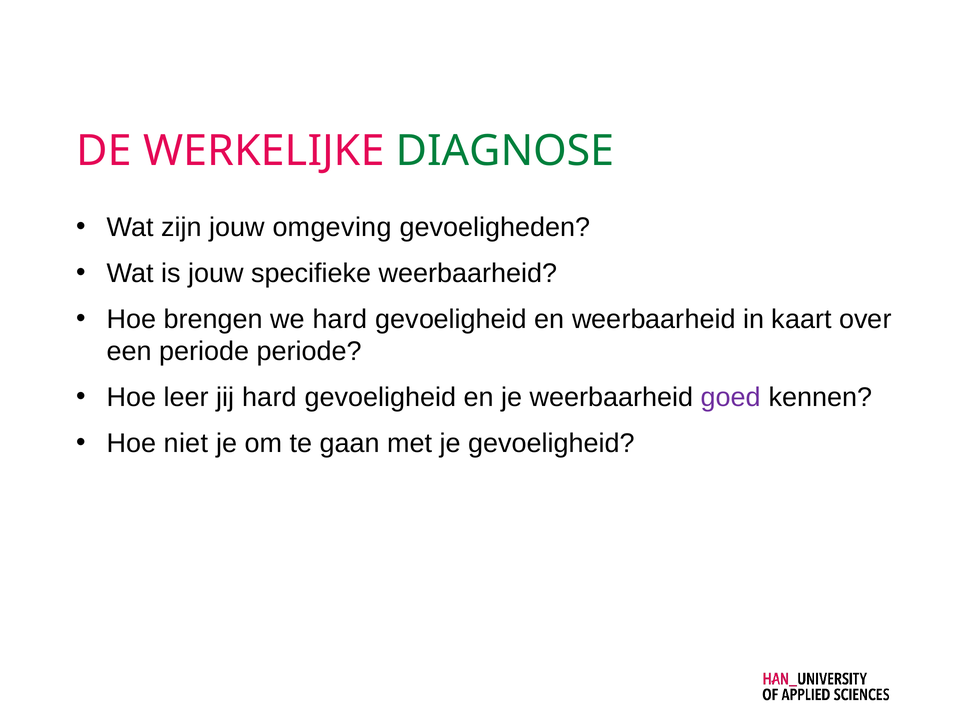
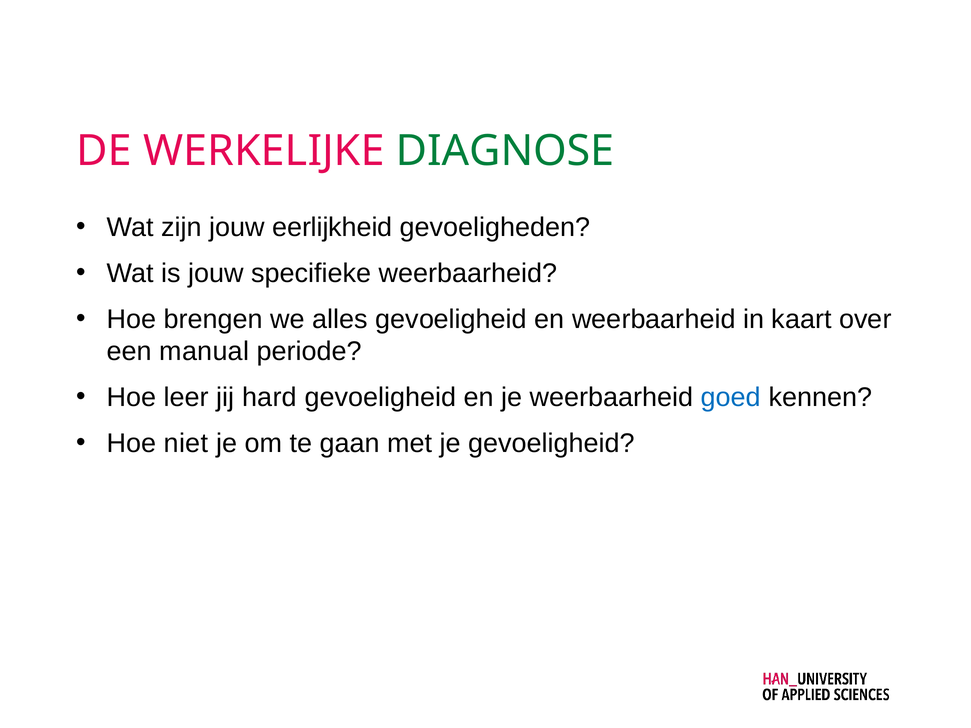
omgeving: omgeving -> eerlijkheid (332, 227)
we hard: hard -> alles (340, 319)
een periode: periode -> manual (204, 352)
goed colour: purple -> blue (731, 398)
